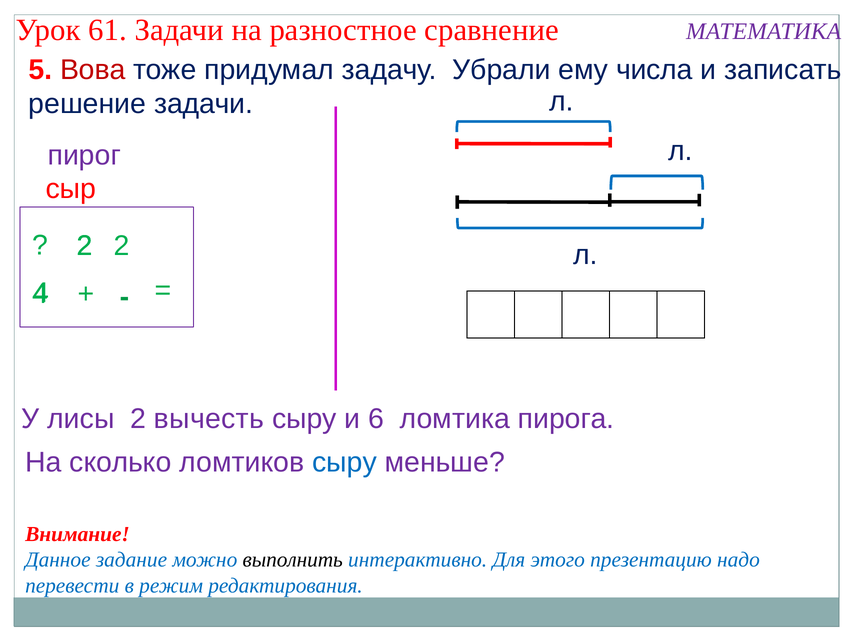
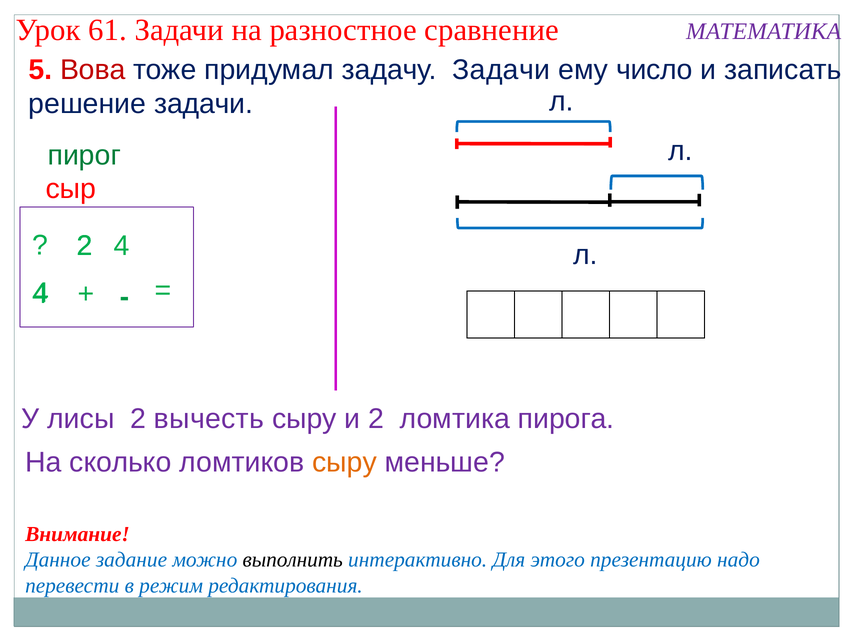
задачу Убрали: Убрали -> Задачи (501, 70)
числа: числа -> число (654, 70)
пирог colour: purple -> green (84, 155)
2: 2 -> 4 (122, 246)
и 6: 6 -> 2 (376, 419)
сыру colour: blue -> orange (345, 462)
